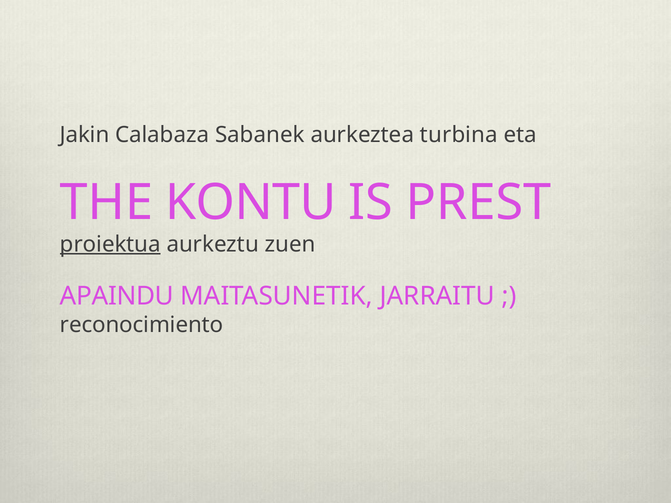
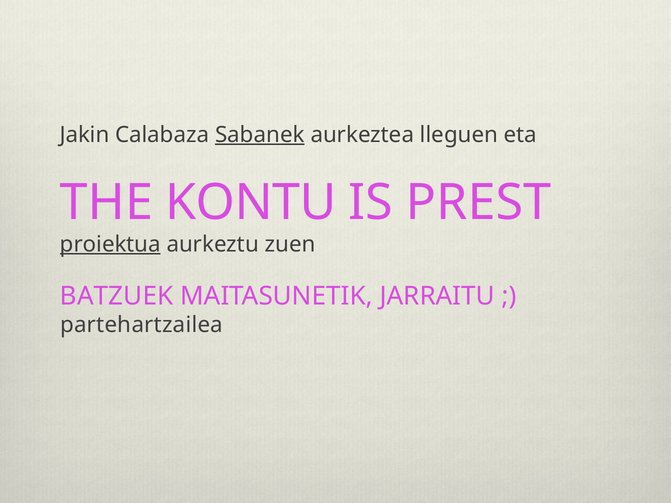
Sabanek underline: none -> present (260, 135)
turbina: turbina -> lleguen (459, 135)
APAINDU: APAINDU -> BATZUEK (117, 296)
reconocimiento: reconocimiento -> partehartzailea (142, 325)
